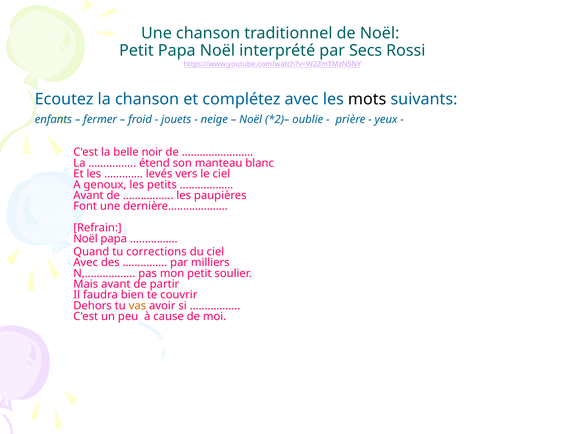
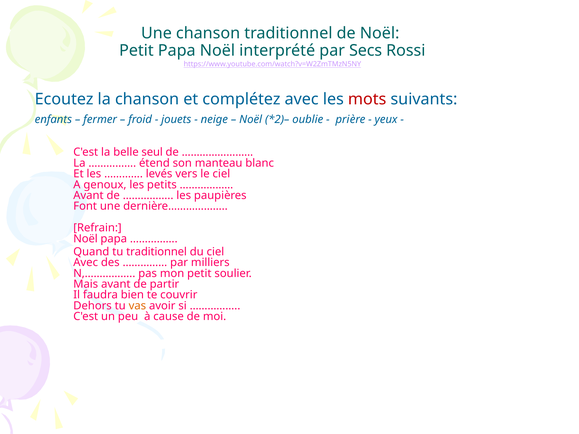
mots colour: black -> red (367, 99)
noir: noir -> seul (152, 152)
tu corrections: corrections -> traditionnel (157, 252)
